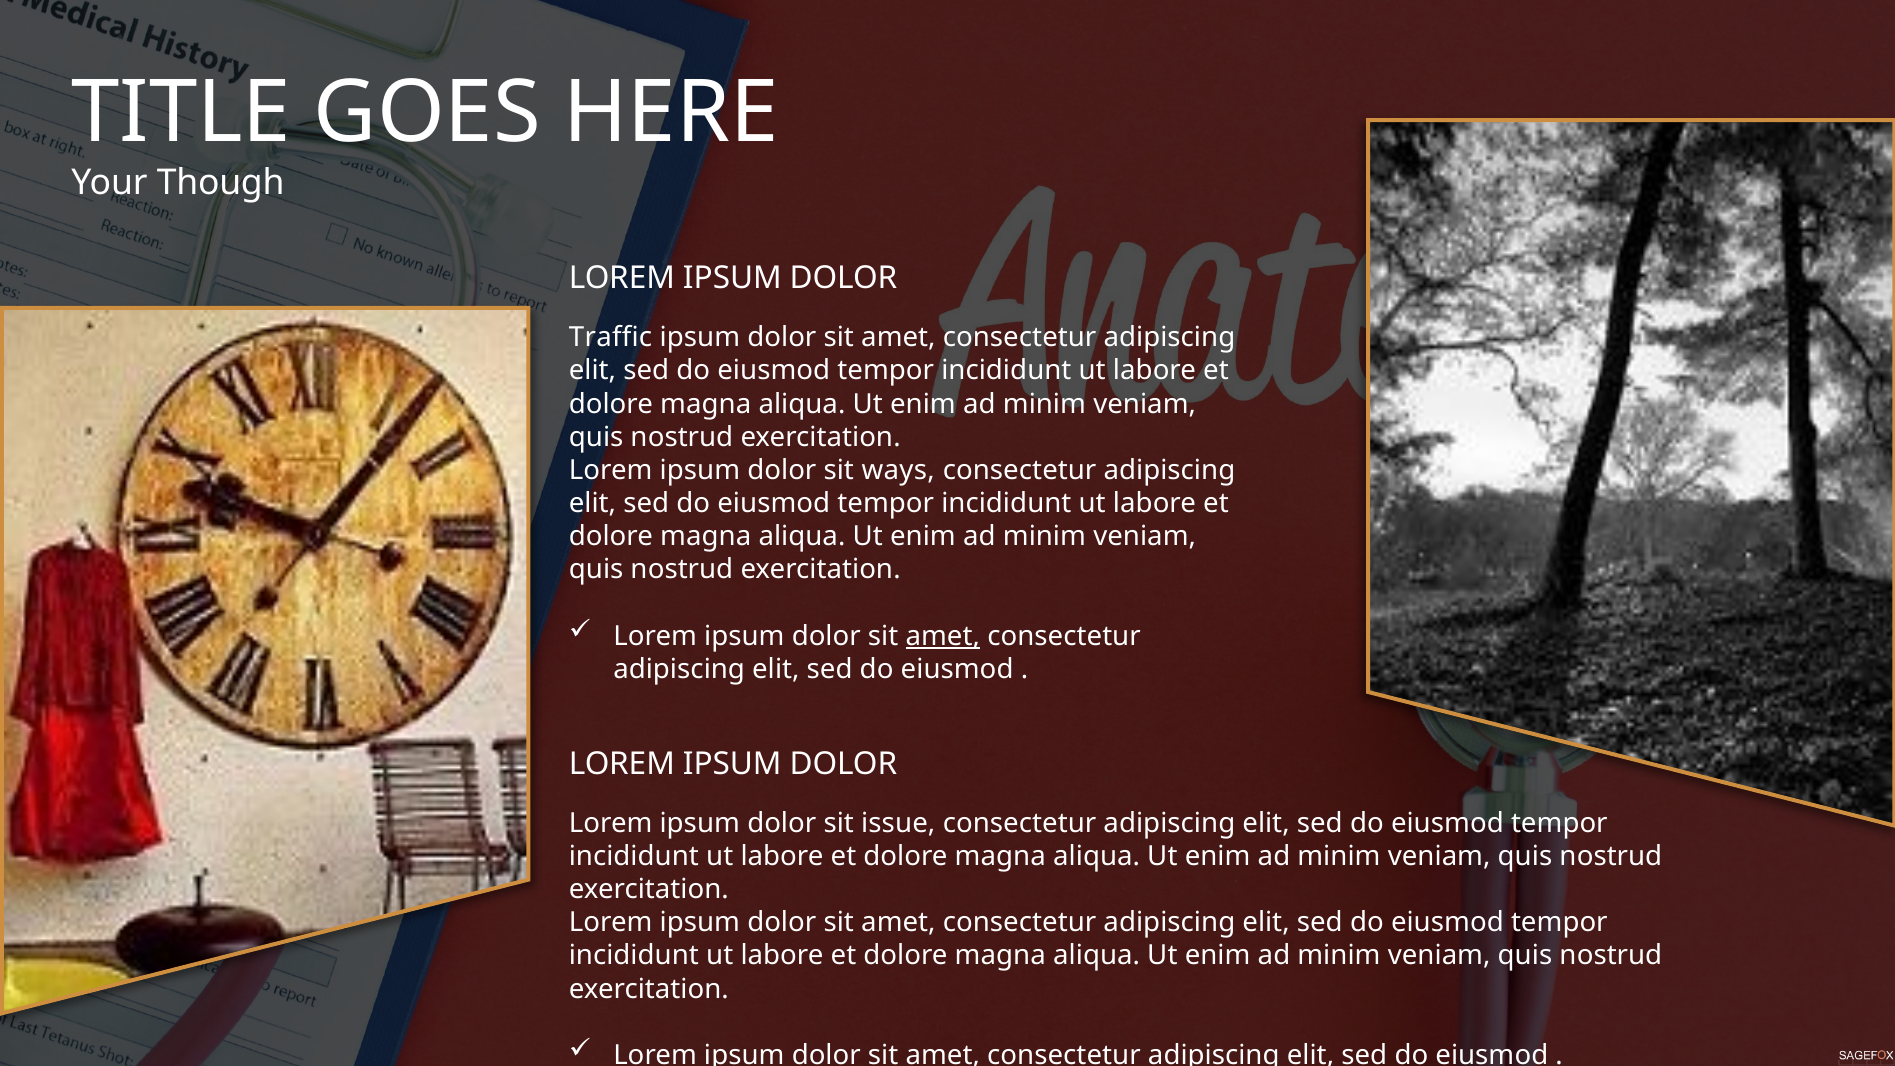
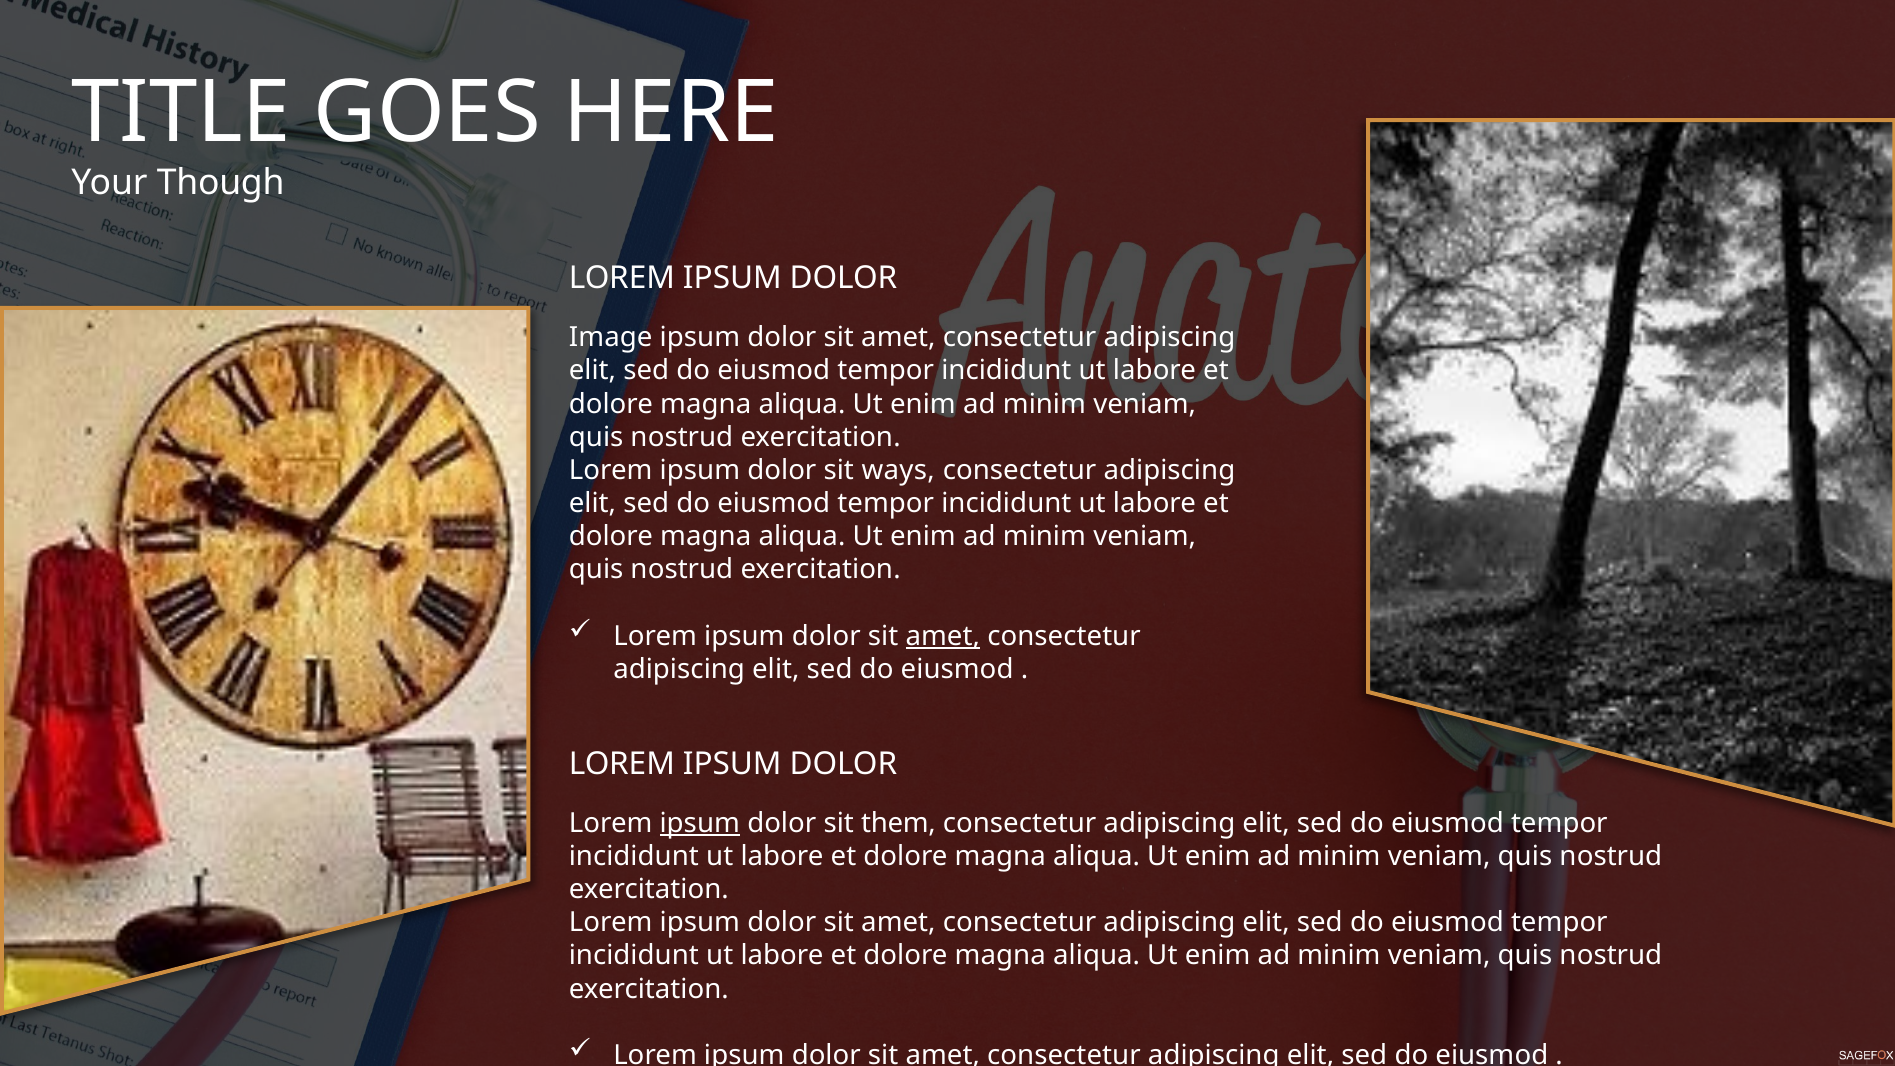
Traffic: Traffic -> Image (611, 338)
ipsum underline: none -> present (700, 823)
issue: issue -> them (898, 823)
